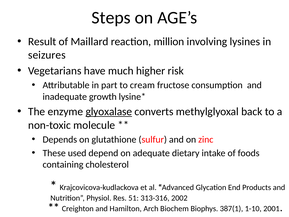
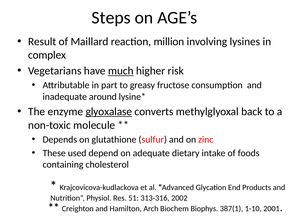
seizures: seizures -> complex (47, 55)
much underline: none -> present (121, 71)
cream: cream -> greasy (142, 85)
growth: growth -> around (103, 97)
